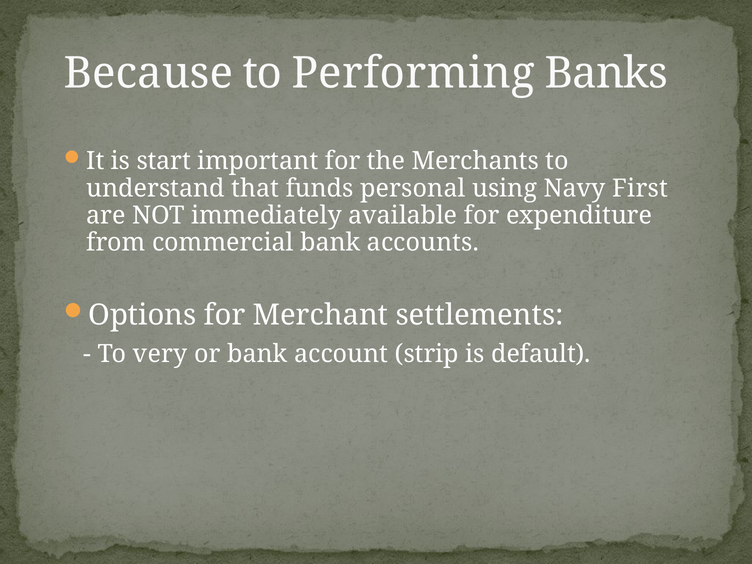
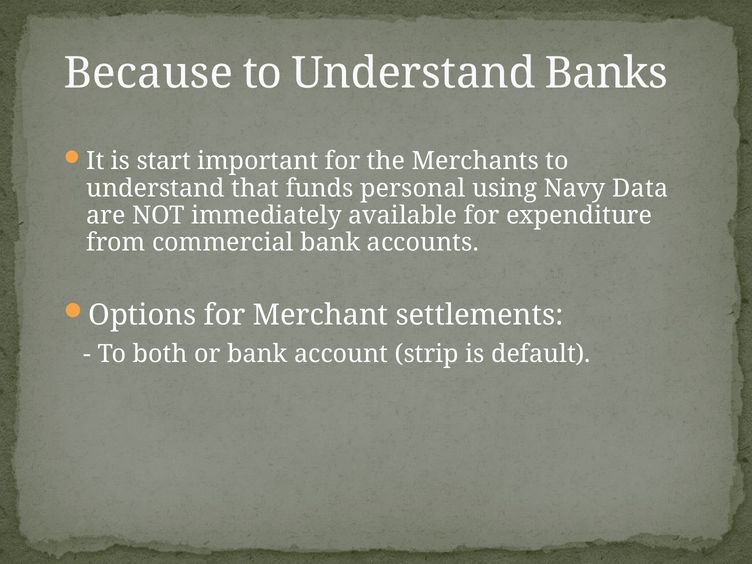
Performing: Performing -> Understand (414, 73)
First: First -> Data (640, 188)
very: very -> both (160, 354)
